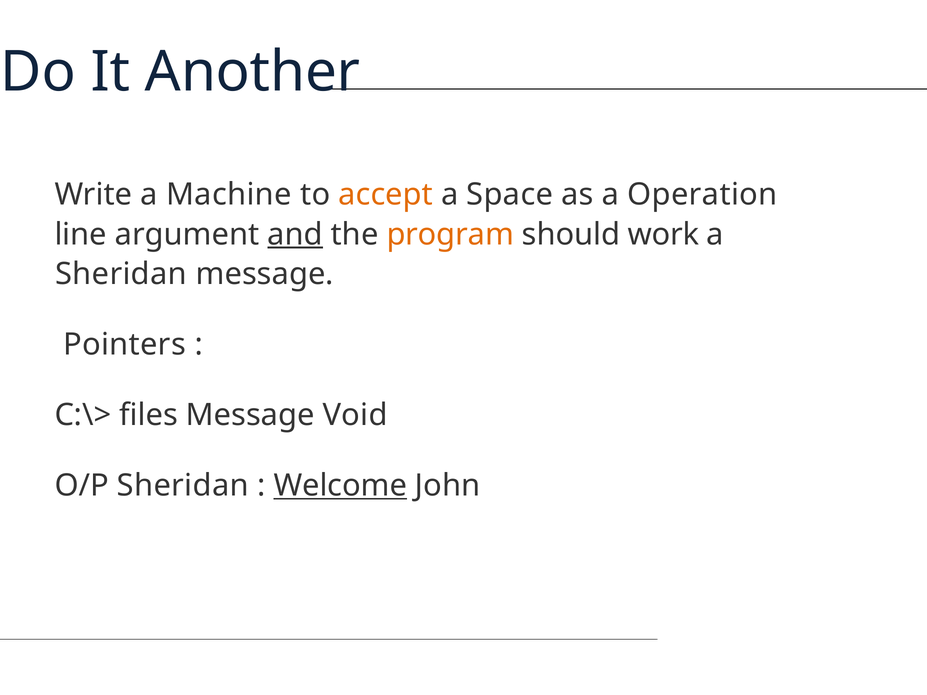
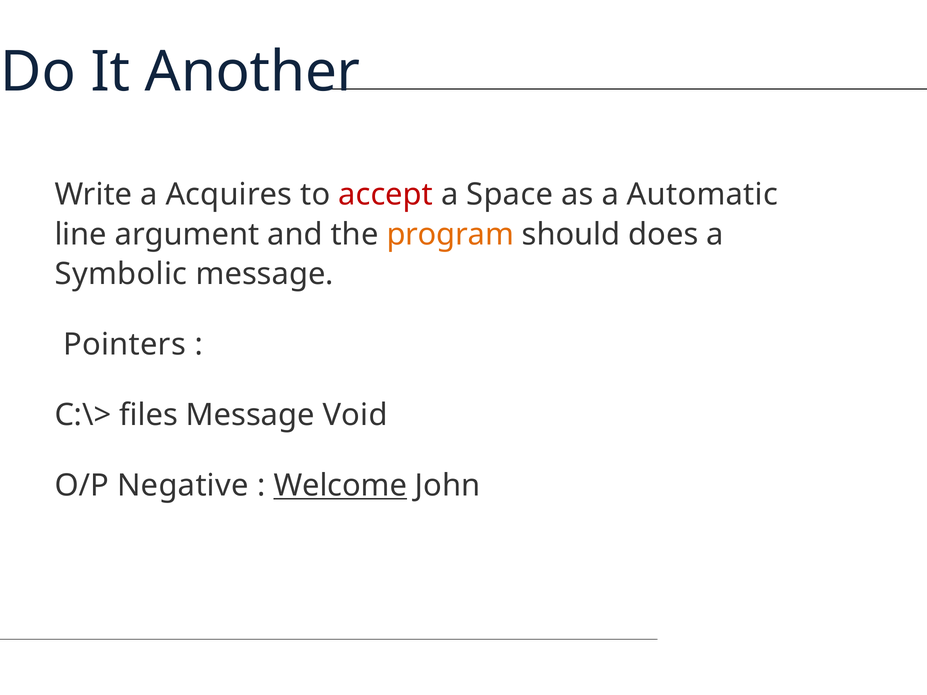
Machine: Machine -> Acquires (229, 195)
accept colour: orange -> red (386, 195)
Operation: Operation -> Automatic (702, 195)
and underline: present -> none (295, 234)
work: work -> does (663, 234)
Sheridan: Sheridan -> Symbolic (121, 274)
O/P Sheridan: Sheridan -> Negative (183, 486)
